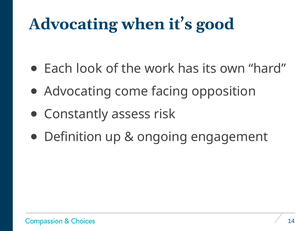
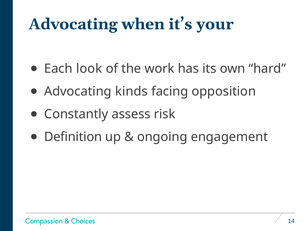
good: good -> your (215, 24)
come: come -> kinds (131, 91)
